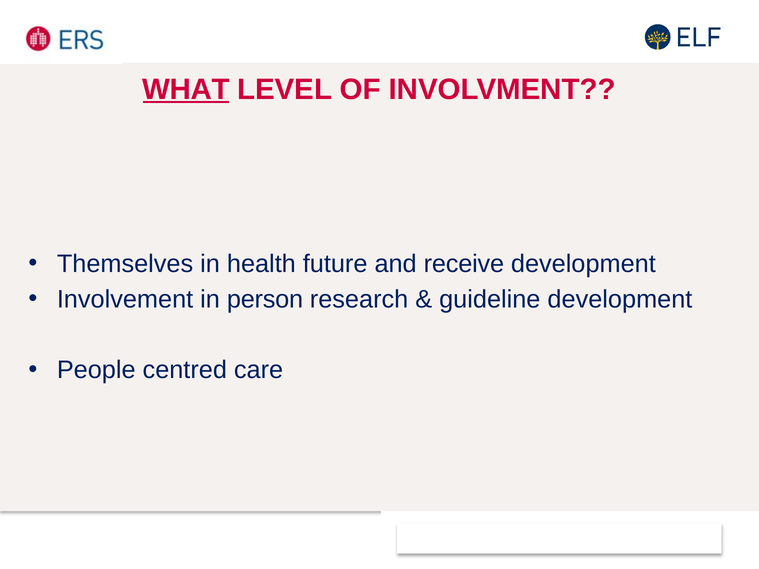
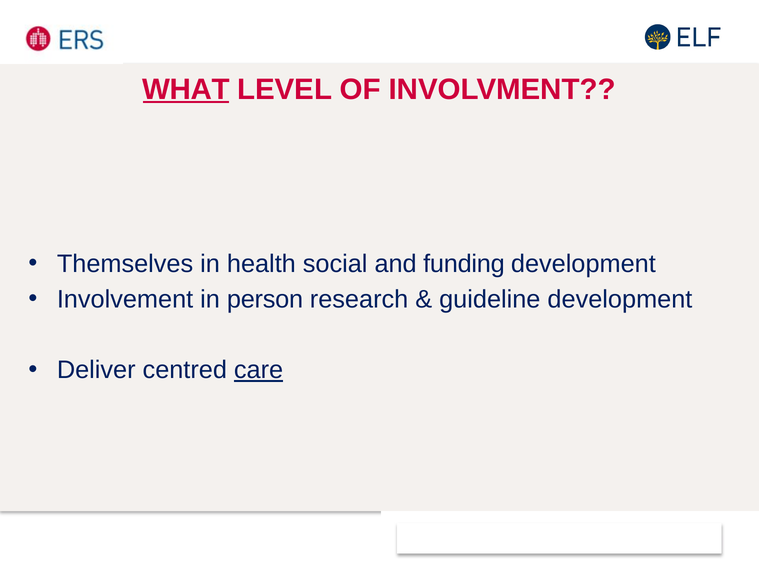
future: future -> social (335, 264)
receive: receive -> funding (464, 264)
People: People -> Deliver (96, 370)
care underline: none -> present (259, 370)
